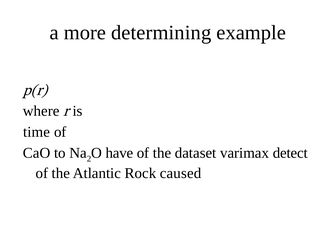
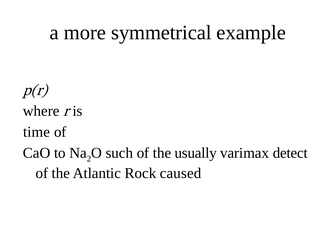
determining: determining -> symmetrical (161, 33)
have: have -> such (119, 153)
dataset: dataset -> usually (196, 153)
